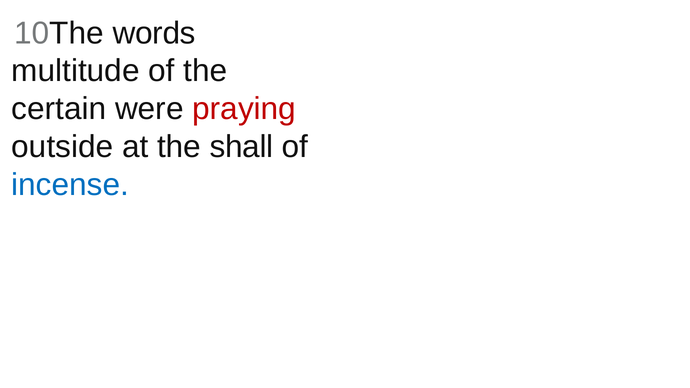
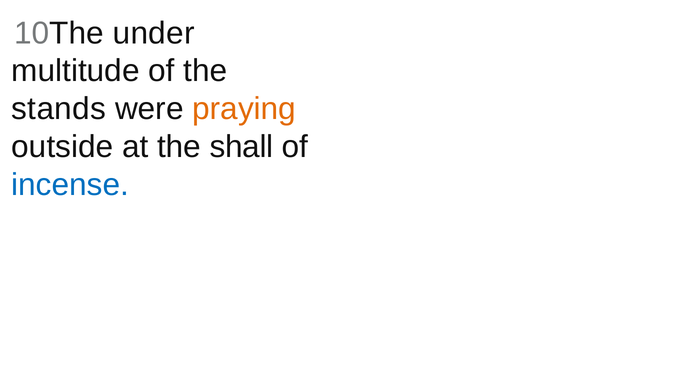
words: words -> under (154, 33)
certain: certain -> stands (59, 109)
praying colour: red -> orange (244, 109)
